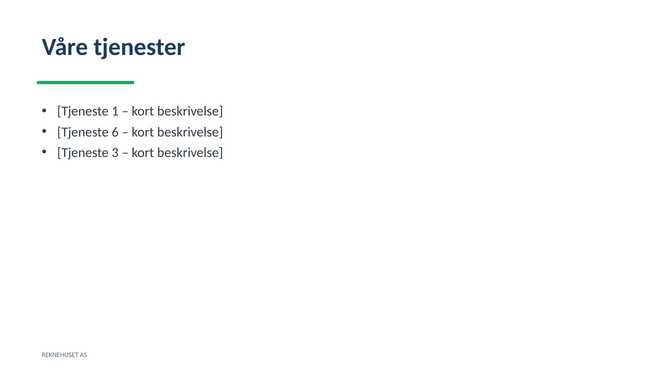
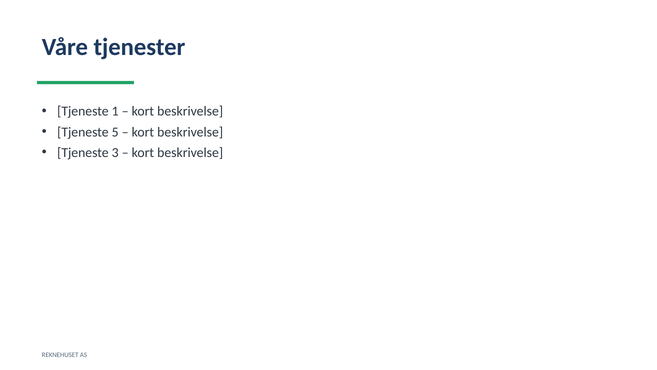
6: 6 -> 5 (115, 132)
